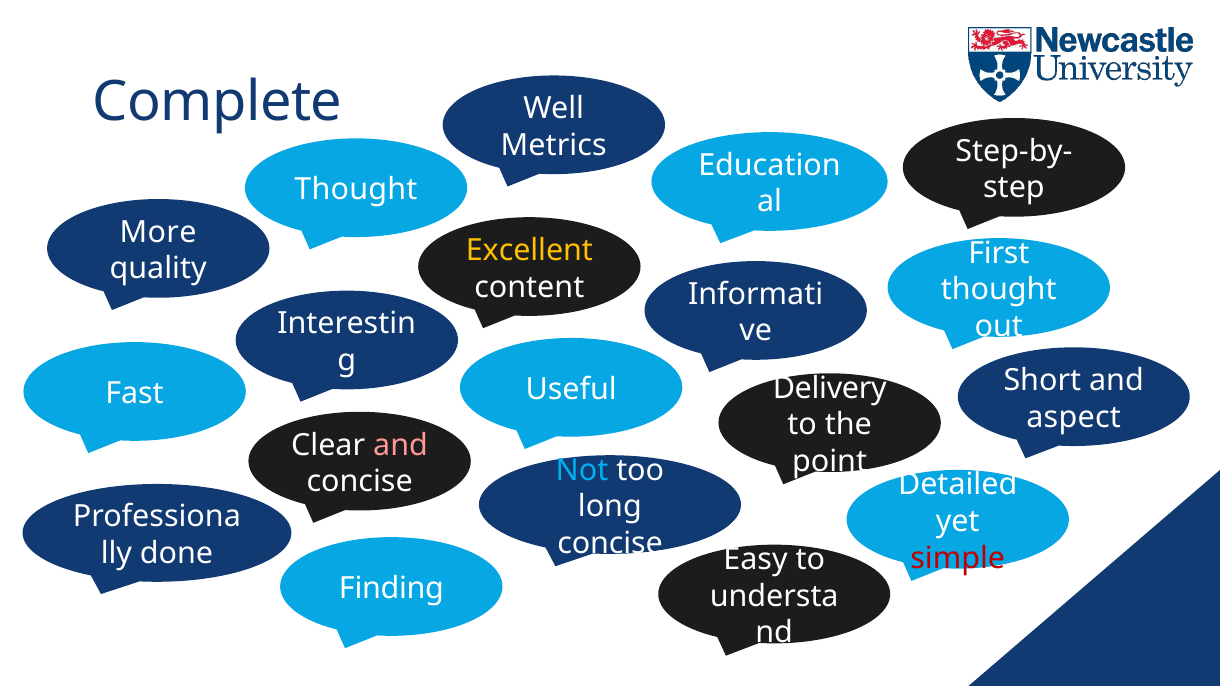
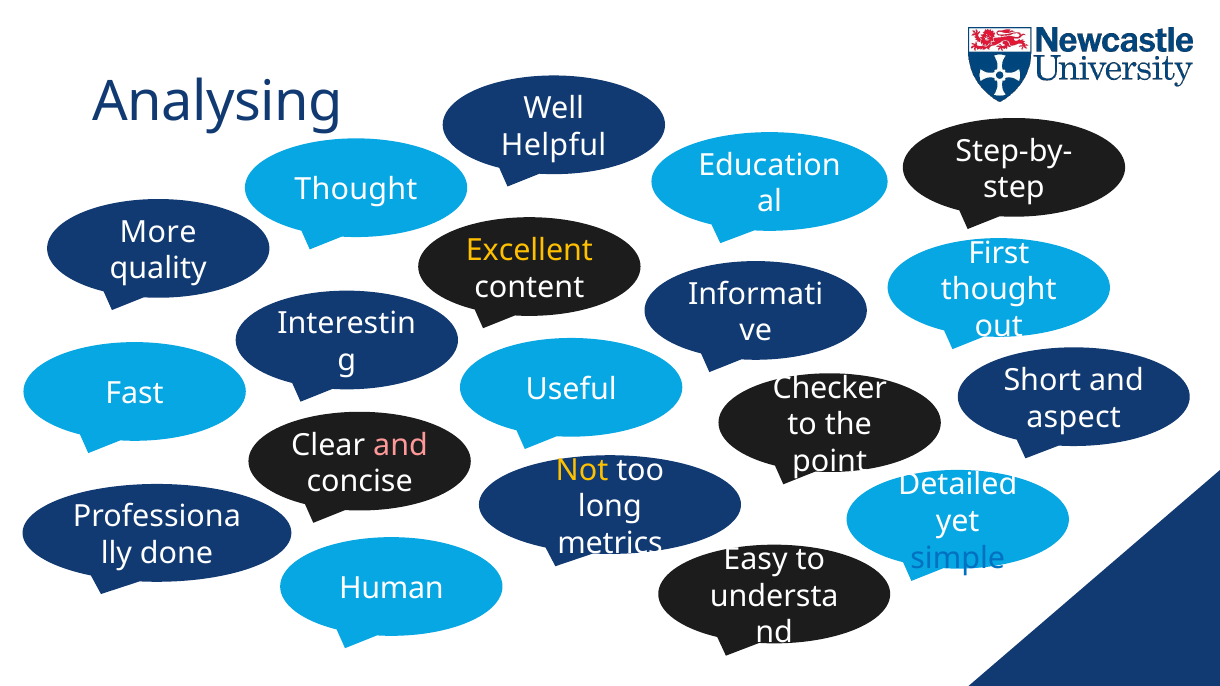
Complete: Complete -> Analysing (218, 102)
Metrics: Metrics -> Helpful (554, 145)
Delivery: Delivery -> Checker (830, 388)
Not colour: light blue -> yellow (582, 470)
concise: concise -> metrics (610, 543)
simple colour: red -> blue (958, 558)
Finding: Finding -> Human (391, 589)
